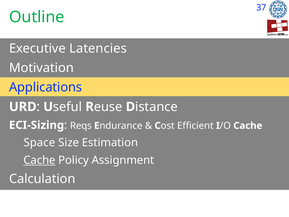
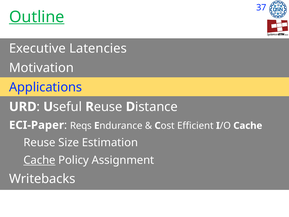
Outline underline: none -> present (37, 17)
ECI-Sizing: ECI-Sizing -> ECI-Paper (37, 125)
Space: Space -> Reuse (39, 143)
Calculation: Calculation -> Writebacks (42, 179)
